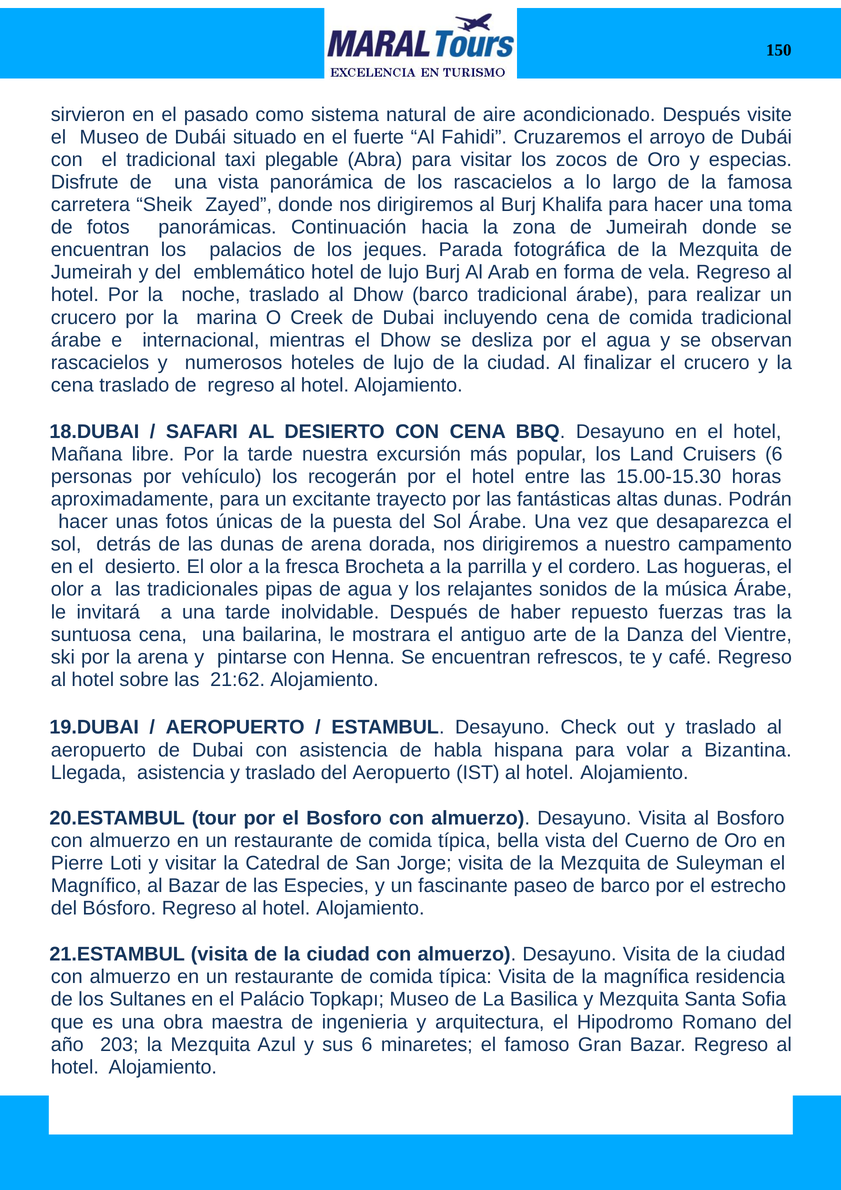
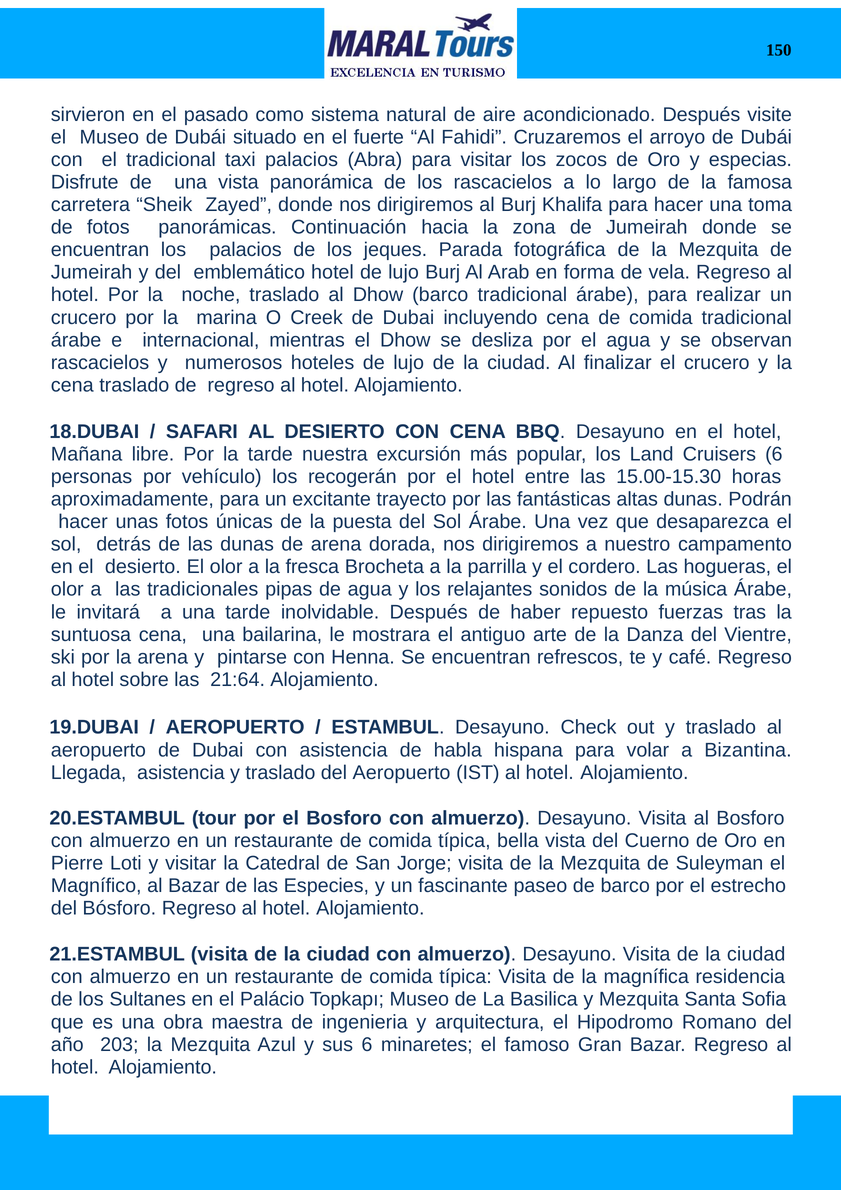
taxi plegable: plegable -> palacios (302, 160)
21:62: 21:62 -> 21:64 (238, 680)
